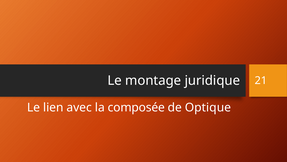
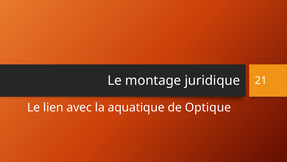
composée: composée -> aquatique (136, 107)
